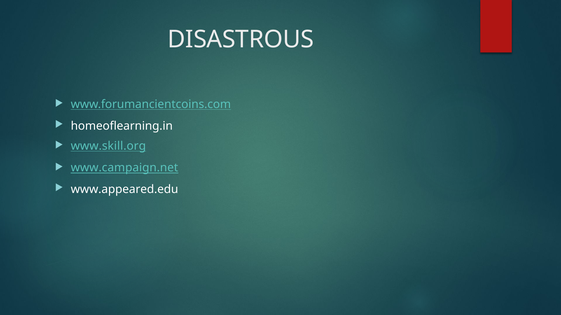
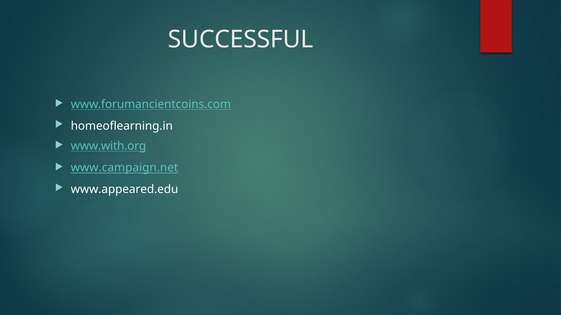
DISASTROUS: DISASTROUS -> SUCCESSFUL (241, 39)
www.skill.org: www.skill.org -> www.with.org (108, 146)
